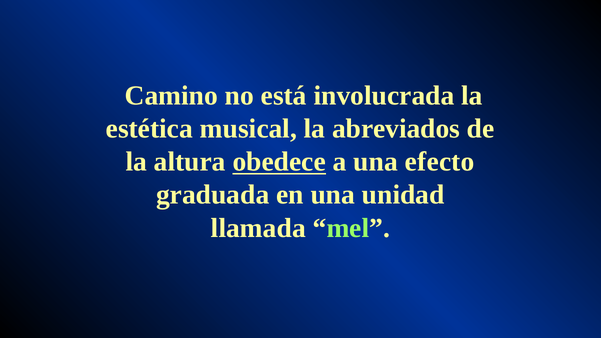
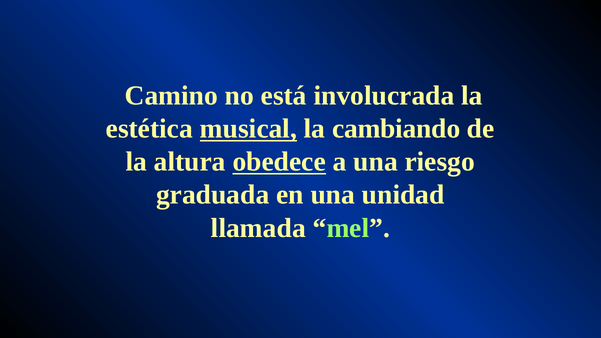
musical underline: none -> present (248, 129)
abreviados: abreviados -> cambiando (396, 129)
efecto: efecto -> riesgo (440, 162)
